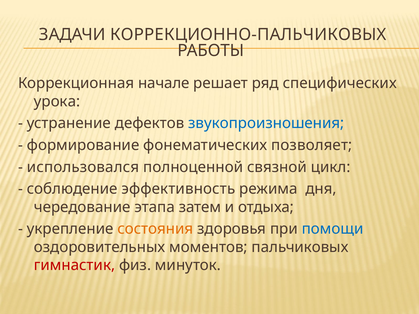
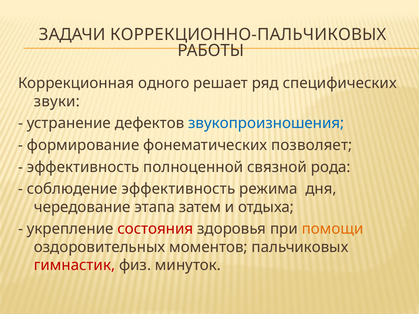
начале: начале -> одного (164, 83)
урока: урока -> звуки (57, 102)
использовался: использовался -> эффективность (83, 167)
цикл: цикл -> рода (331, 167)
состояния colour: orange -> red (155, 229)
помощи colour: blue -> orange (333, 229)
